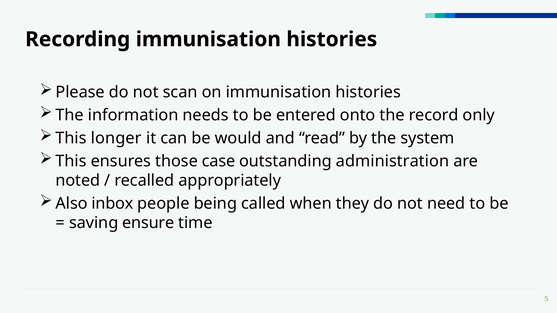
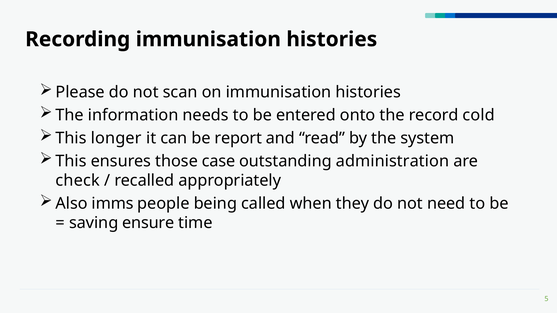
only: only -> cold (479, 115)
would: would -> report (238, 138)
noted: noted -> check (78, 181)
inbox: inbox -> imms (113, 204)
